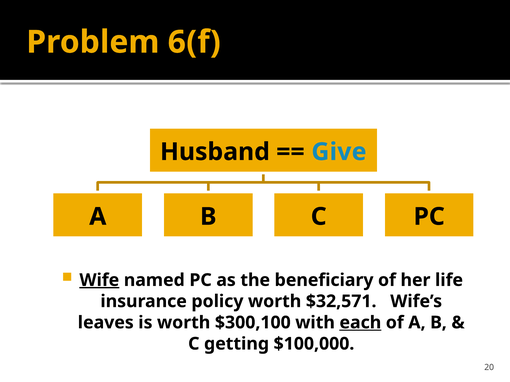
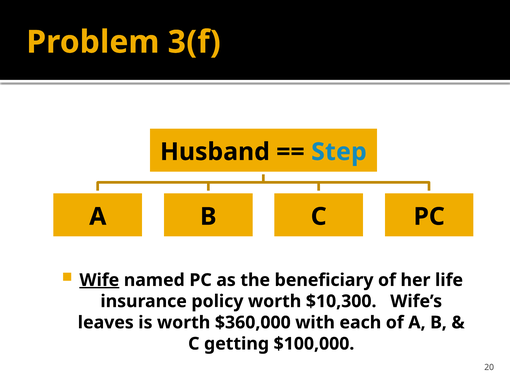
6(f: 6(f -> 3(f (194, 42)
Give: Give -> Step (339, 152)
$32,571: $32,571 -> $10,300 (341, 302)
$300,100: $300,100 -> $360,000 (253, 323)
each underline: present -> none (360, 323)
